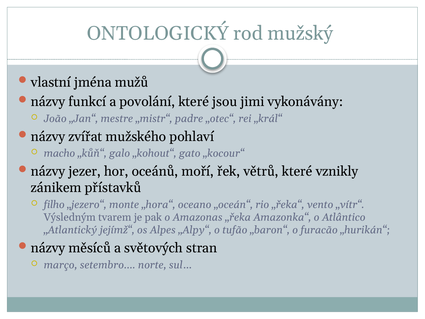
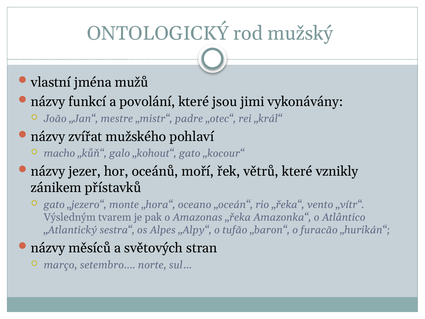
filho: filho -> gato (54, 204)
jejímž“: jejímž“ -> sestra“ (117, 230)
